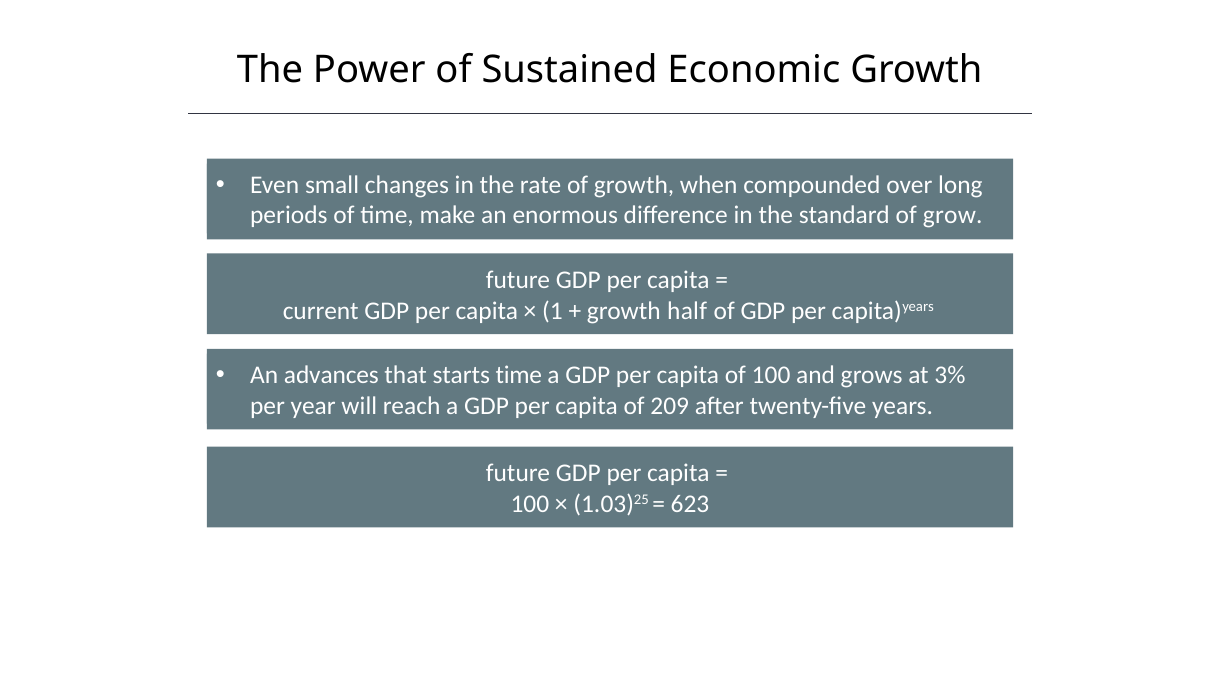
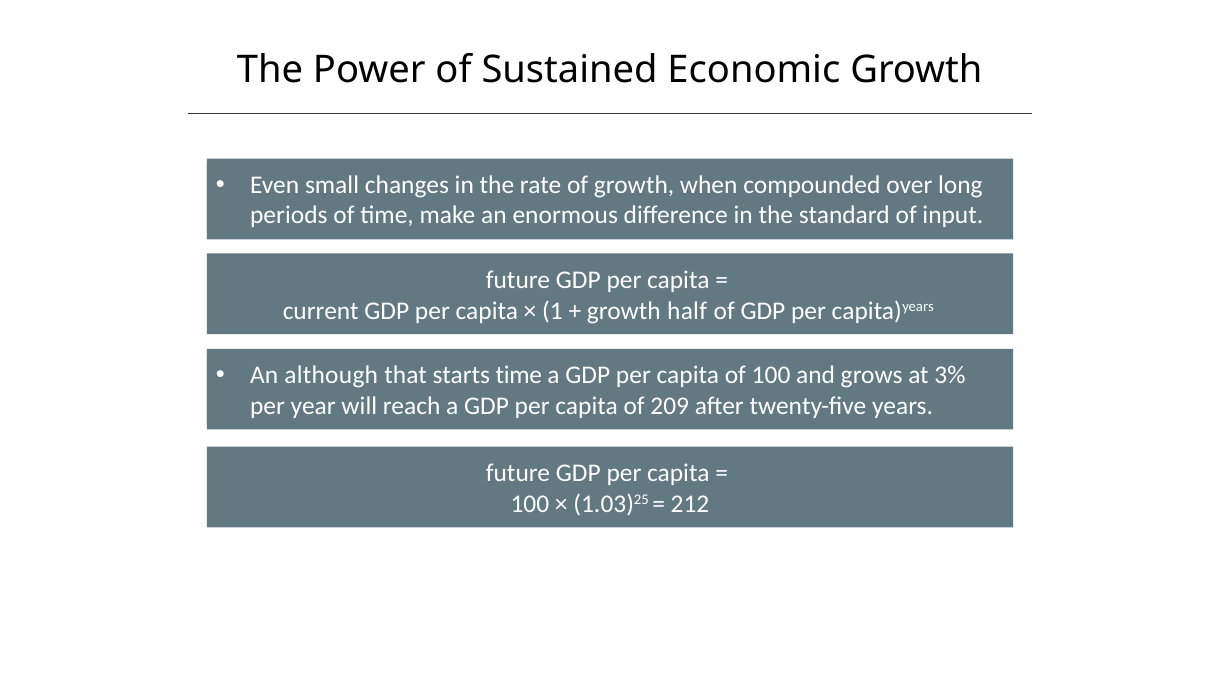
grow: grow -> input (953, 216)
advances: advances -> although (331, 375)
623: 623 -> 212 (690, 504)
